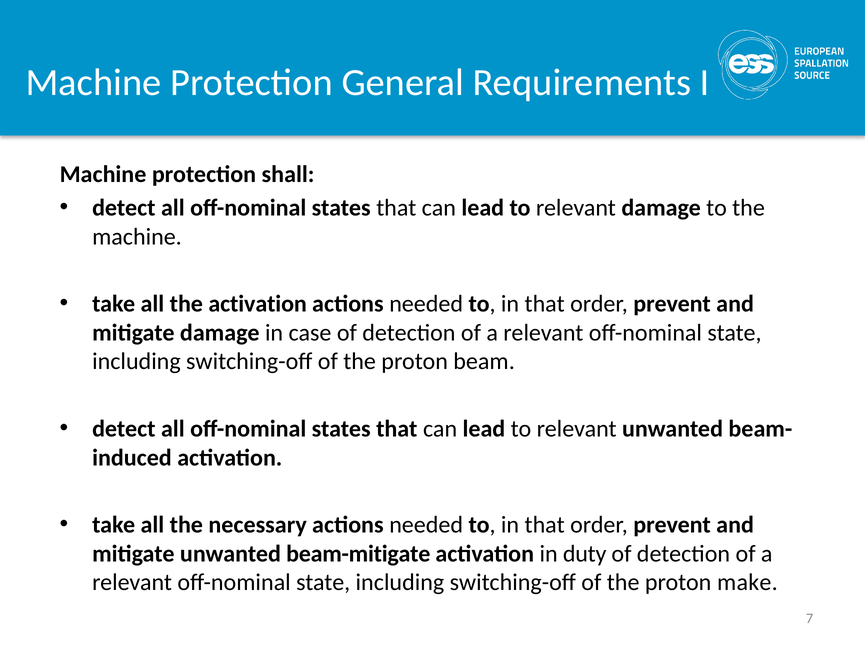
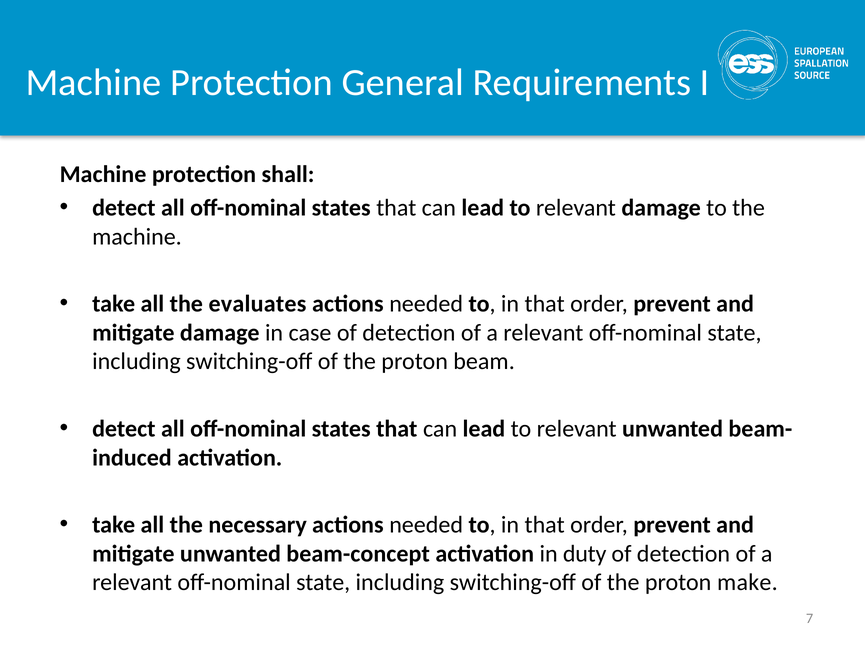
the activation: activation -> evaluates (257, 304)
beam-mitigate: beam-mitigate -> beam-concept (358, 554)
